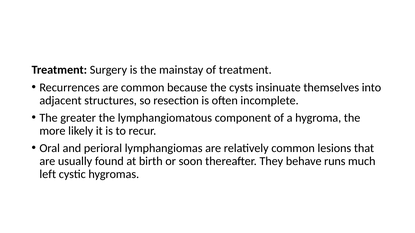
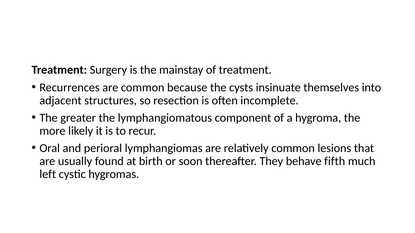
runs: runs -> fifth (335, 161)
